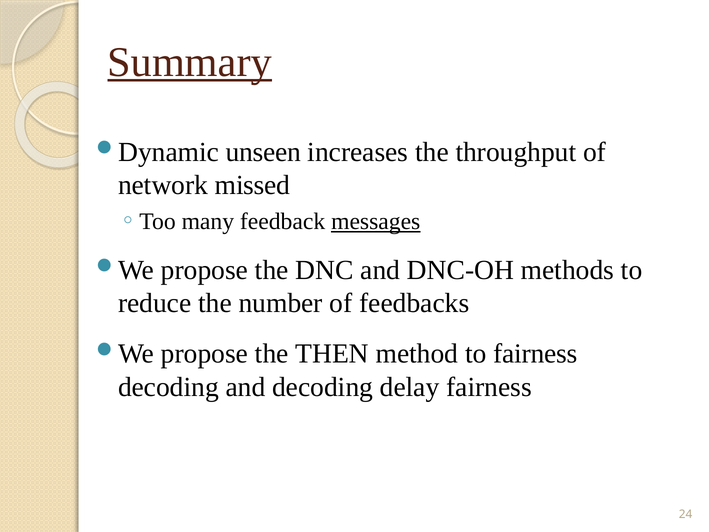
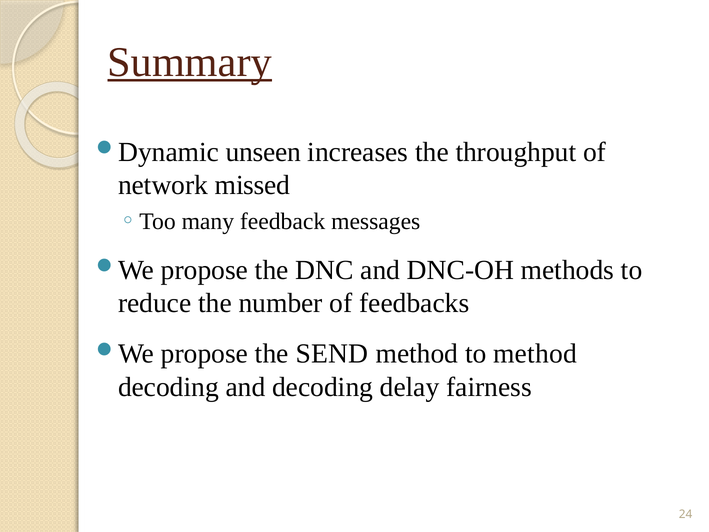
messages underline: present -> none (376, 221)
THEN: THEN -> SEND (332, 354)
to fairness: fairness -> method (535, 354)
